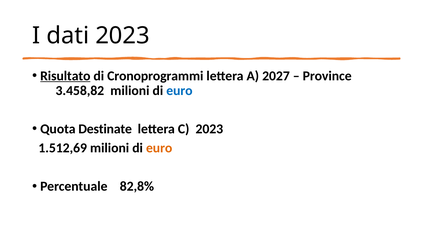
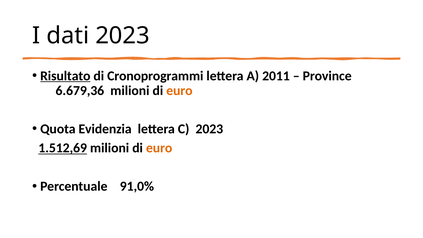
2027: 2027 -> 2011 (276, 76)
3.458,82: 3.458,82 -> 6.679,36 (80, 91)
euro colour: blue -> orange (179, 91)
Destinate: Destinate -> Evidenzia (105, 129)
1.512,69 underline: none -> present (63, 148)
82,8%: 82,8% -> 91,0% (137, 186)
